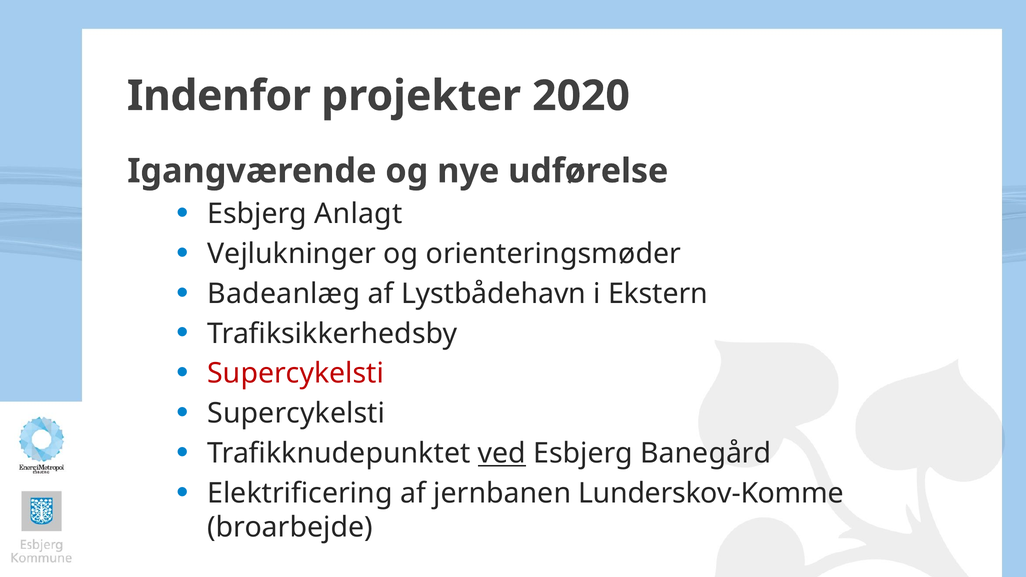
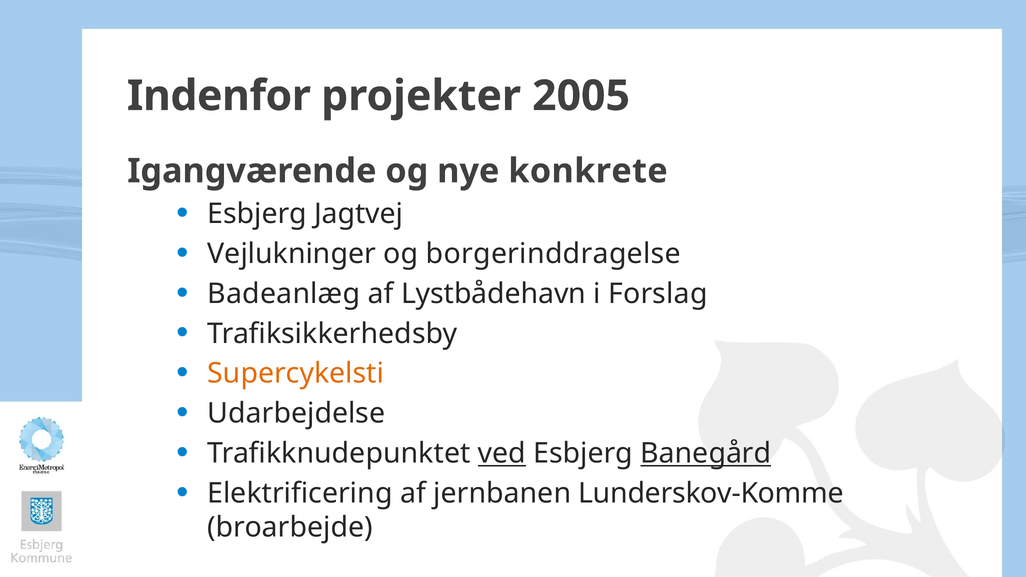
2020: 2020 -> 2005 (581, 96)
udførelse: udførelse -> konkrete (588, 171)
Anlagt: Anlagt -> Jagtvej (359, 214)
orienteringsmøder: orienteringsmøder -> borgerinddragelse (553, 254)
Ekstern: Ekstern -> Forslag (658, 294)
Supercykelsti colour: red -> orange (296, 374)
Supercykelsti: Supercykelsti -> Udarbejdelse (296, 414)
Banegård underline: none -> present (706, 453)
